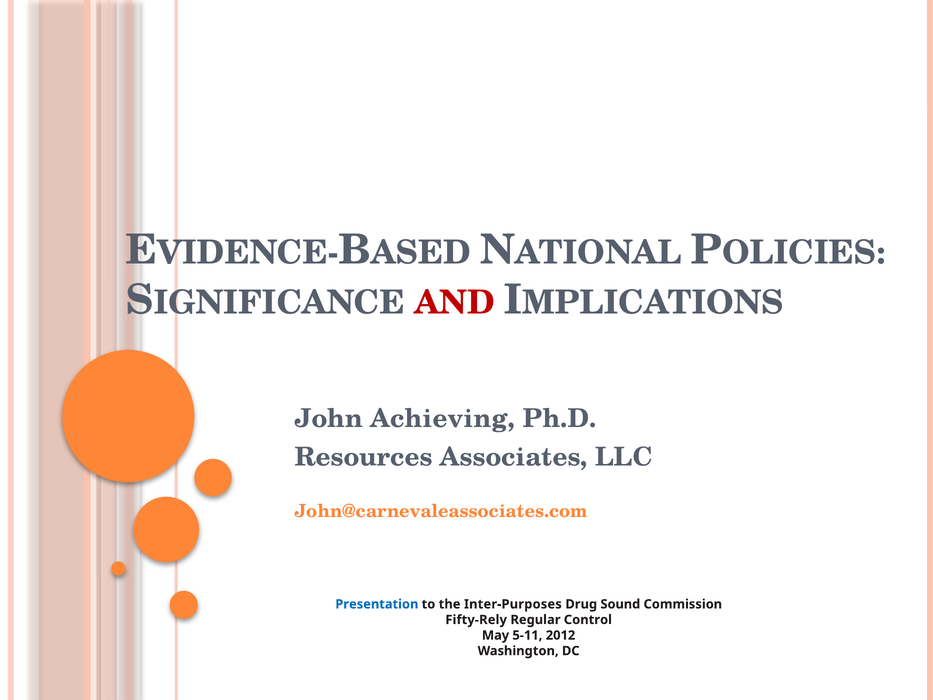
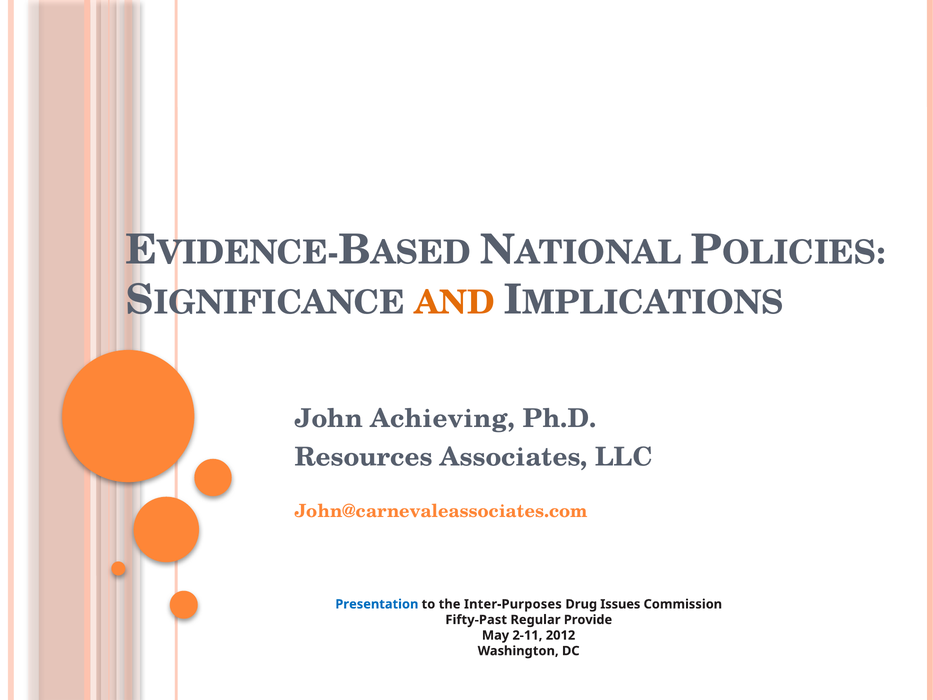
AND colour: red -> orange (454, 303)
Sound: Sound -> Issues (620, 604)
Fifty-Rely: Fifty-Rely -> Fifty-Past (476, 620)
Control: Control -> Provide (588, 620)
5-11: 5-11 -> 2-11 (527, 635)
